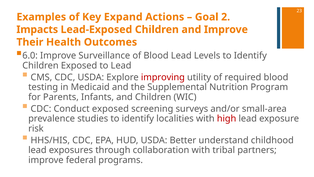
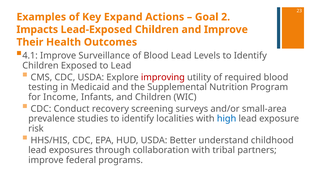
6.0: 6.0 -> 4.1 (30, 56)
Parents: Parents -> Income (61, 97)
Conduct exposed: exposed -> recovery (110, 109)
high colour: red -> blue (227, 118)
